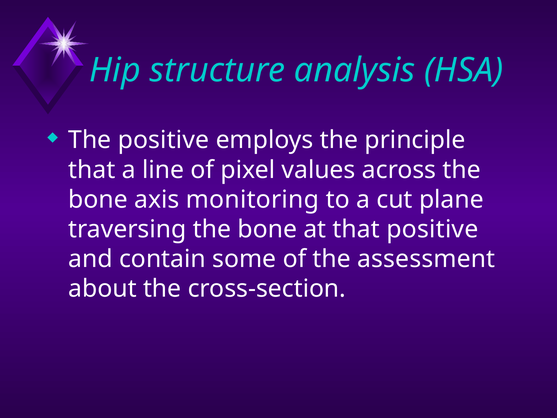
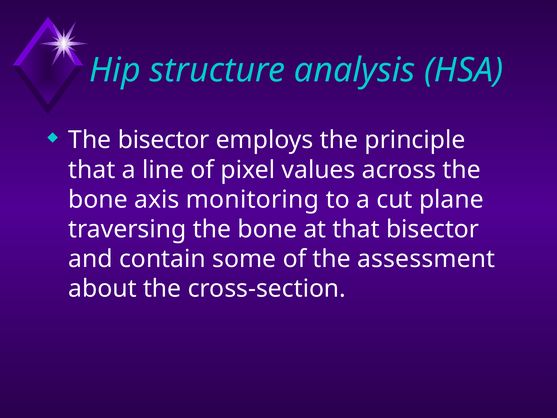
The positive: positive -> bisector (164, 140)
that positive: positive -> bisector (433, 229)
